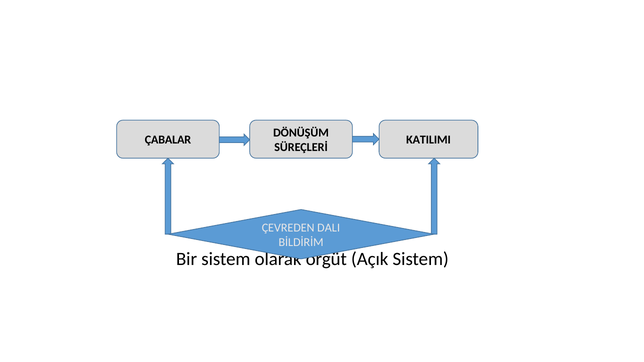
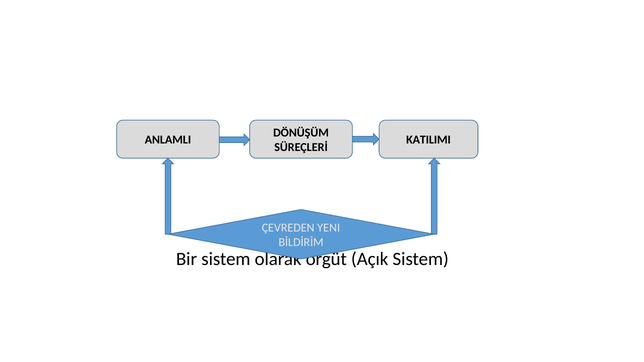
ÇABALAR: ÇABALAR -> ANLAMLI (168, 140)
DALI: DALI -> YENI (329, 228)
